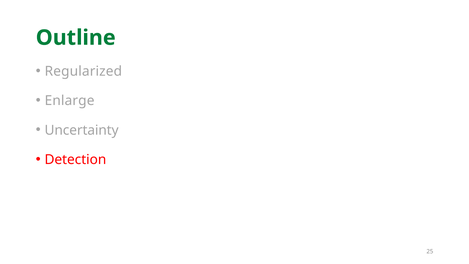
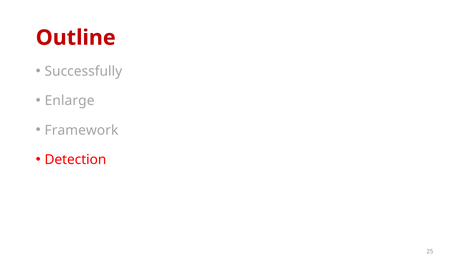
Outline colour: green -> red (76, 38)
Regularized: Regularized -> Successfully (83, 71)
Uncertainty: Uncertainty -> Framework (81, 130)
